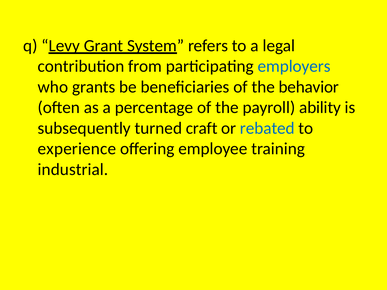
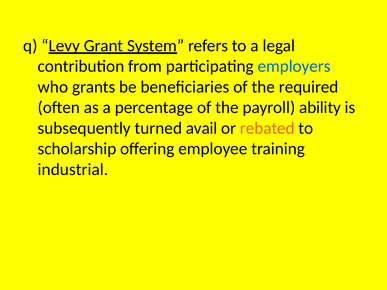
behavior: behavior -> required (309, 87)
craft: craft -> avail (202, 128)
rebated colour: blue -> orange (267, 128)
experience: experience -> scholarship (77, 149)
